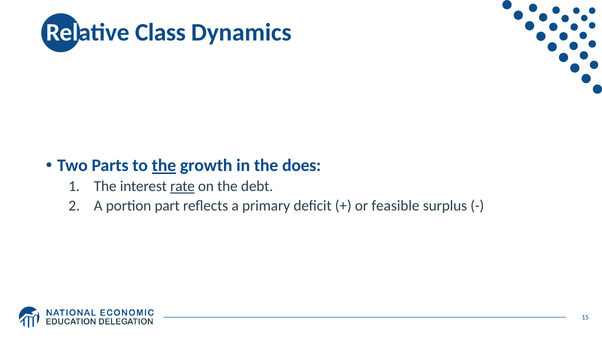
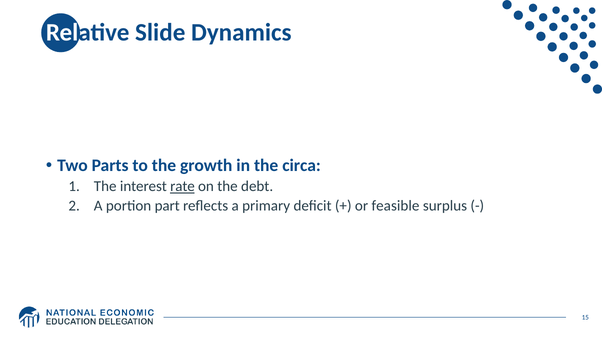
Class: Class -> Slide (160, 33)
the underline: present -> none (164, 165)
does: does -> circa (302, 165)
